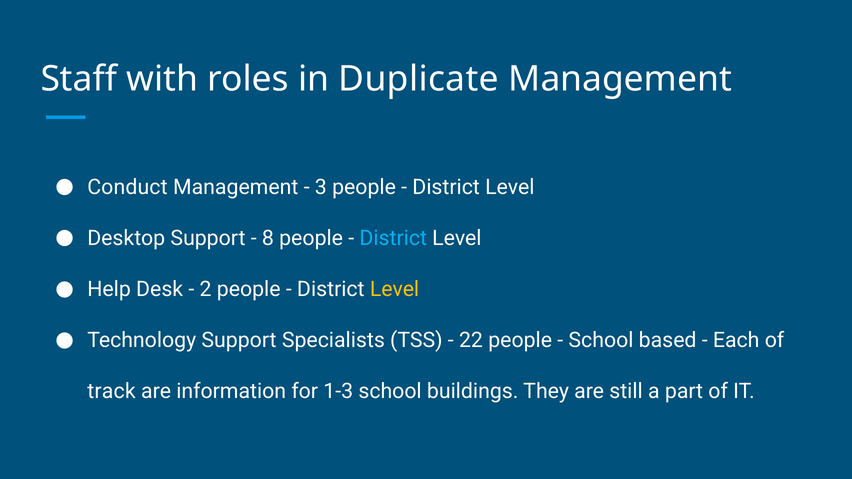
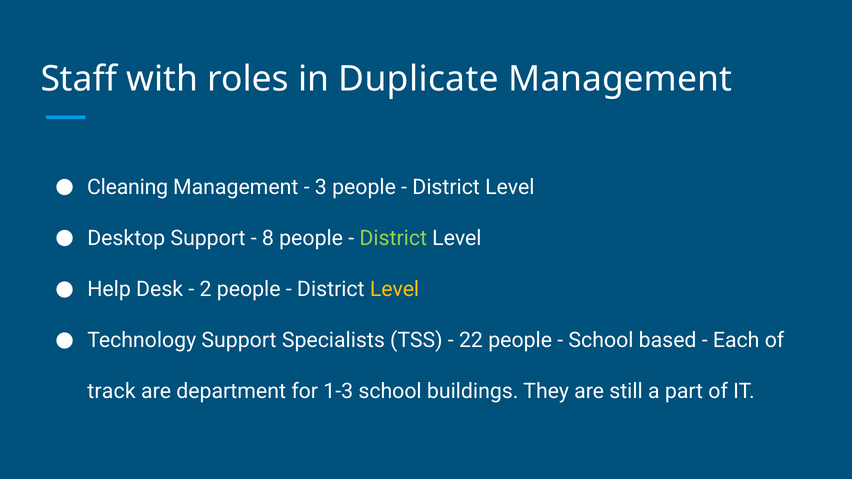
Conduct: Conduct -> Cleaning (128, 187)
District colour: light blue -> light green (393, 238)
information: information -> department (231, 392)
